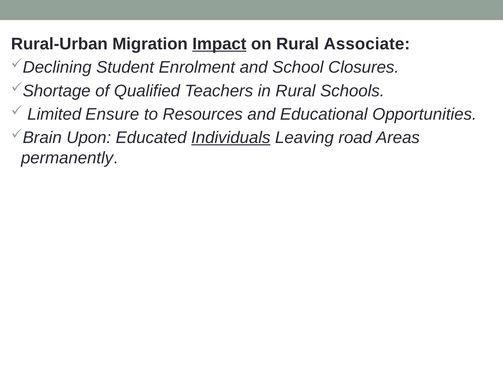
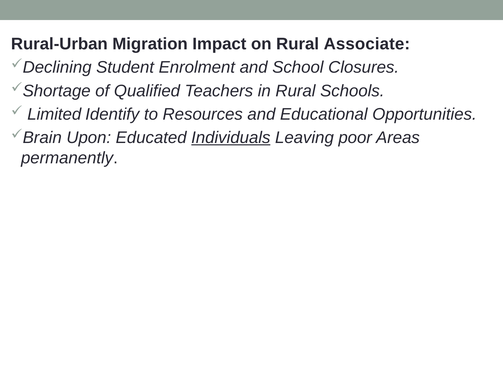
Impact underline: present -> none (219, 44)
Ensure: Ensure -> Identify (112, 114)
road: road -> poor (355, 138)
